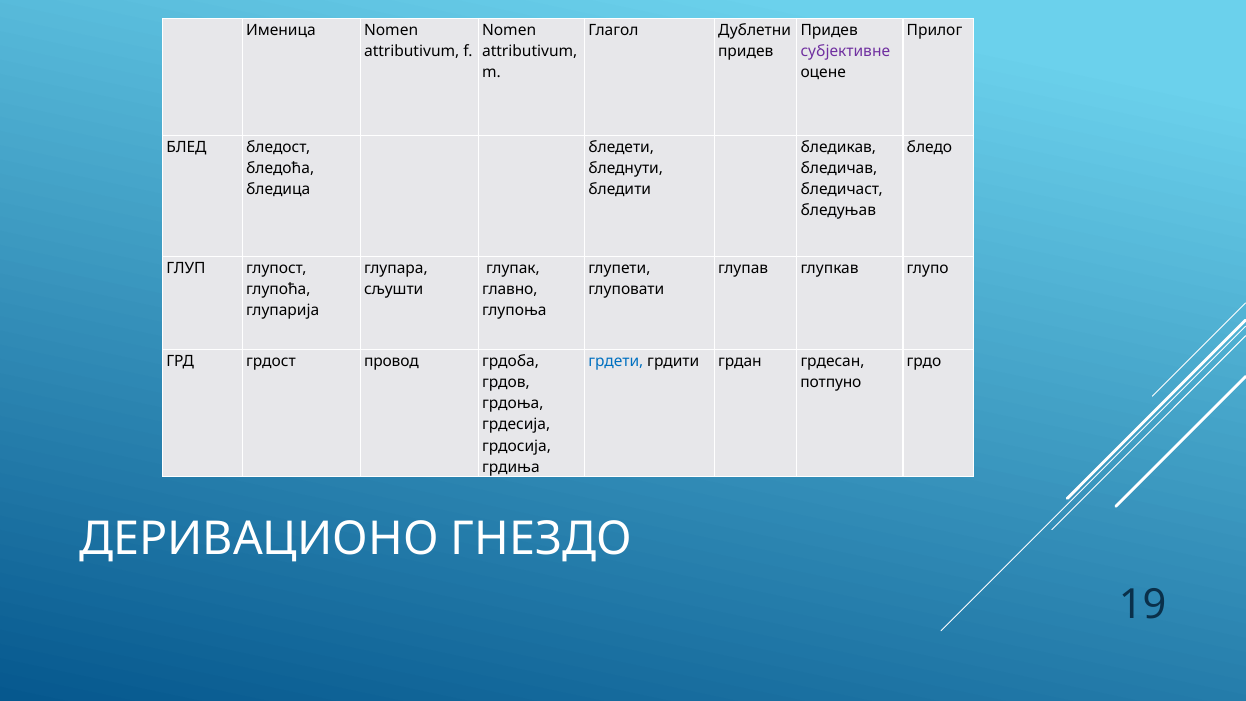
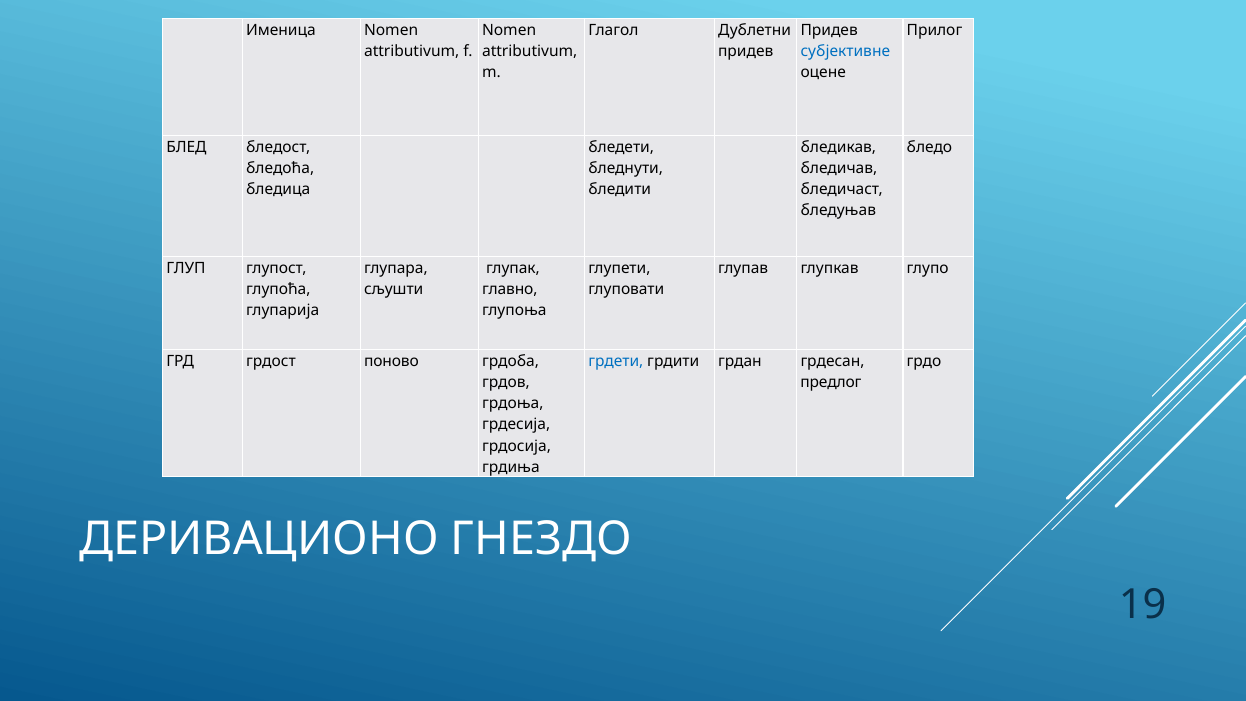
субјективне colour: purple -> blue (845, 51)
провод: провод -> поново (391, 361)
потпуно: потпуно -> предлог (831, 382)
